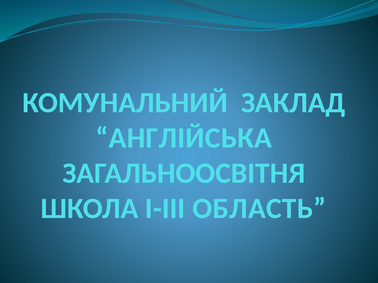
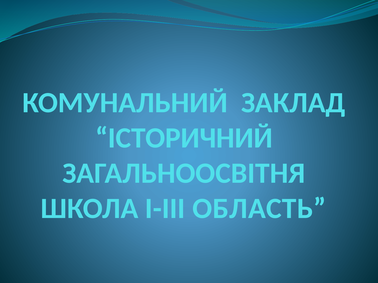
АНГЛІЙСЬКА: АНГЛІЙСЬКА -> ІСТОРИЧНИЙ (184, 138)
